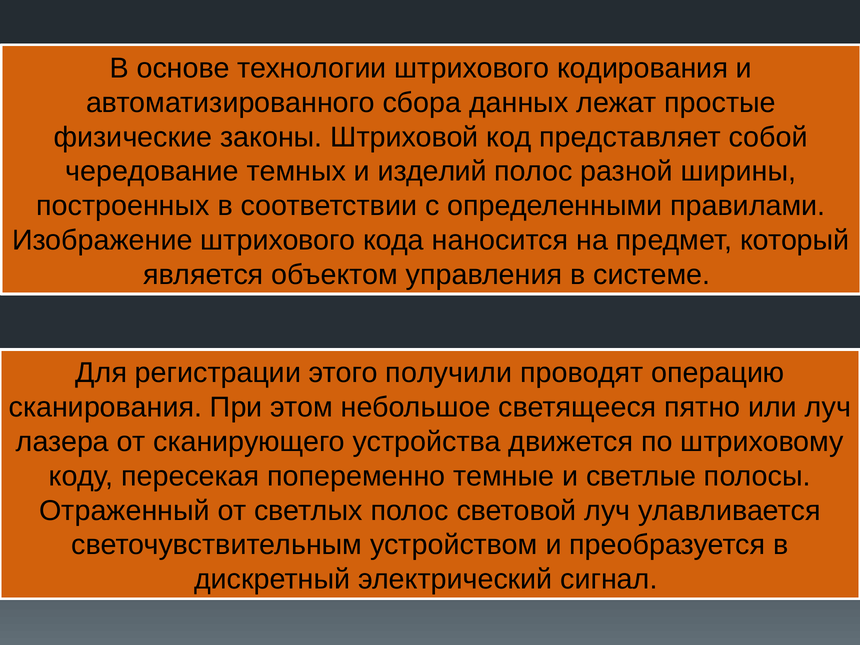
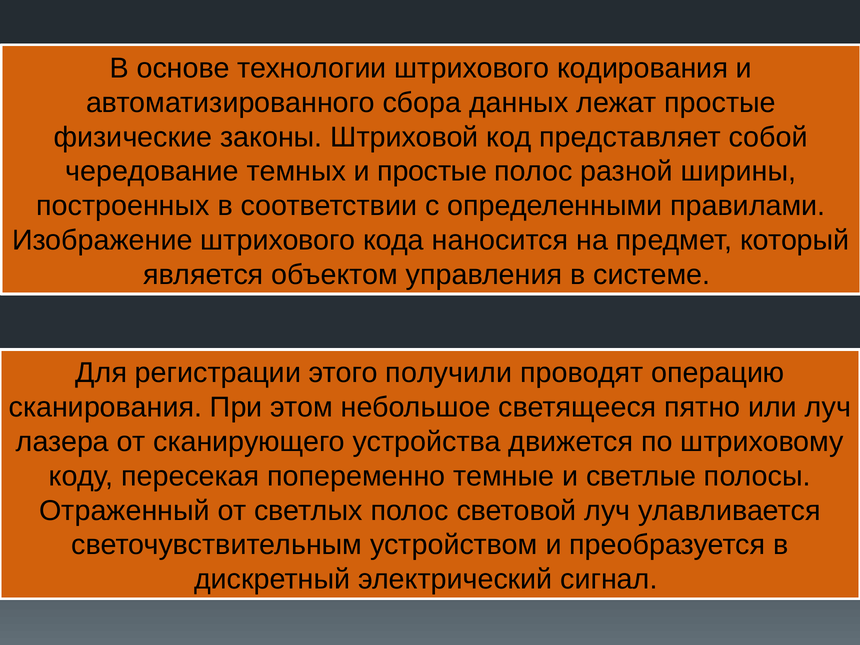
и изделий: изделий -> простые (432, 171)
